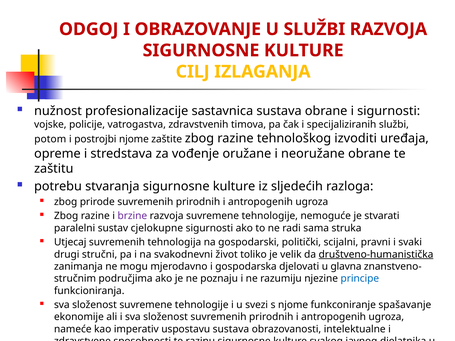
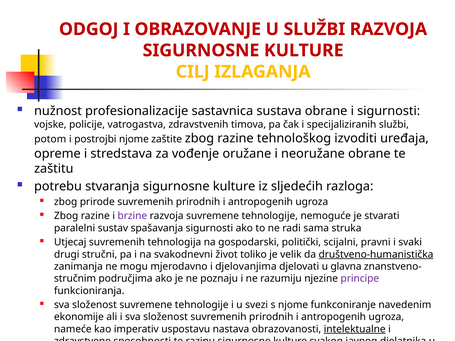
cjelokupne: cjelokupne -> spašavanja (157, 228)
gospodarska: gospodarska -> djelovanjima (246, 267)
principe colour: blue -> purple (360, 279)
spašavanje: spašavanje -> navedenim (405, 305)
uspostavu sustava: sustava -> nastava (231, 329)
intelektualne underline: none -> present (355, 329)
